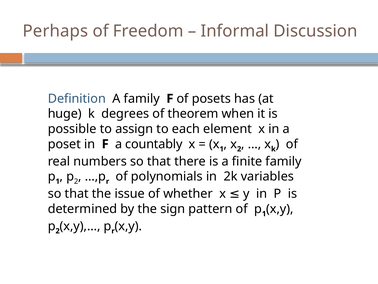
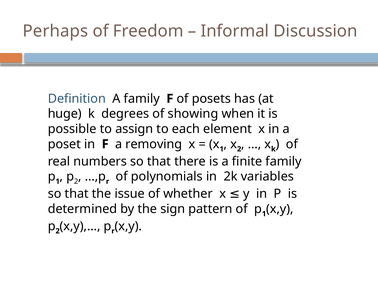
theorem: theorem -> showing (193, 114)
countably: countably -> removing (154, 144)
